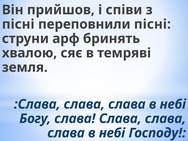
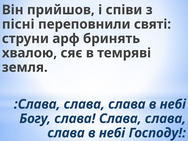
переповнили пісні: пісні -> святі (152, 24)
